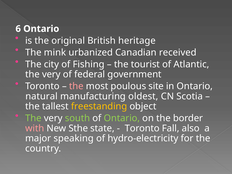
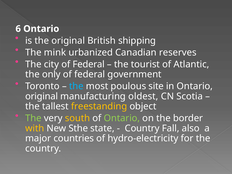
heritage: heritage -> shipping (137, 41)
received: received -> reserves (178, 52)
city of Fishing: Fishing -> Federal (89, 64)
very: very -> only (51, 74)
the colour: pink -> light blue (76, 86)
natural: natural -> original (42, 96)
south colour: light green -> yellow (78, 118)
with colour: pink -> yellow (35, 128)
Toronto: Toronto -> Country (142, 128)
speaking: speaking -> countries (74, 138)
